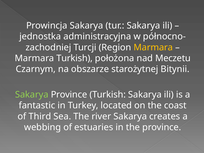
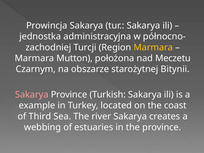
Marmara Turkish: Turkish -> Mutton (75, 58)
Sakarya colour: light green -> pink (32, 95)
fantastic: fantastic -> example (37, 105)
